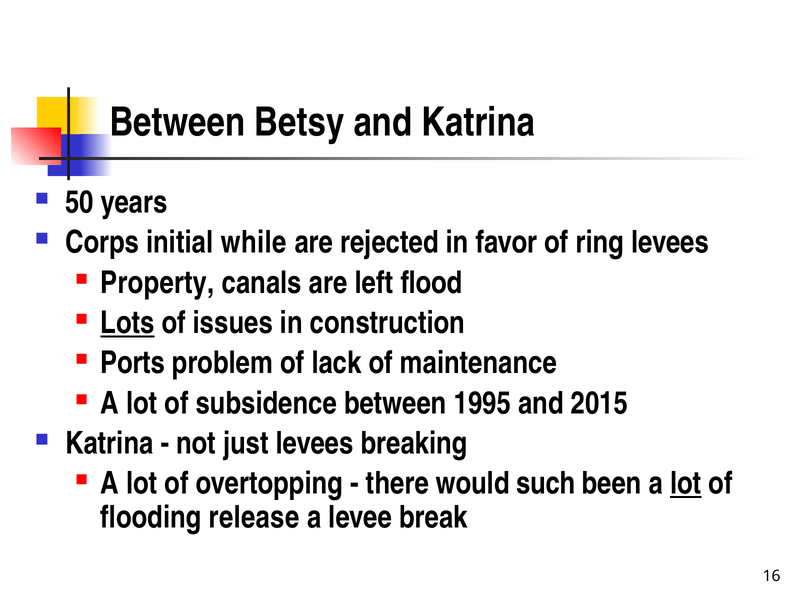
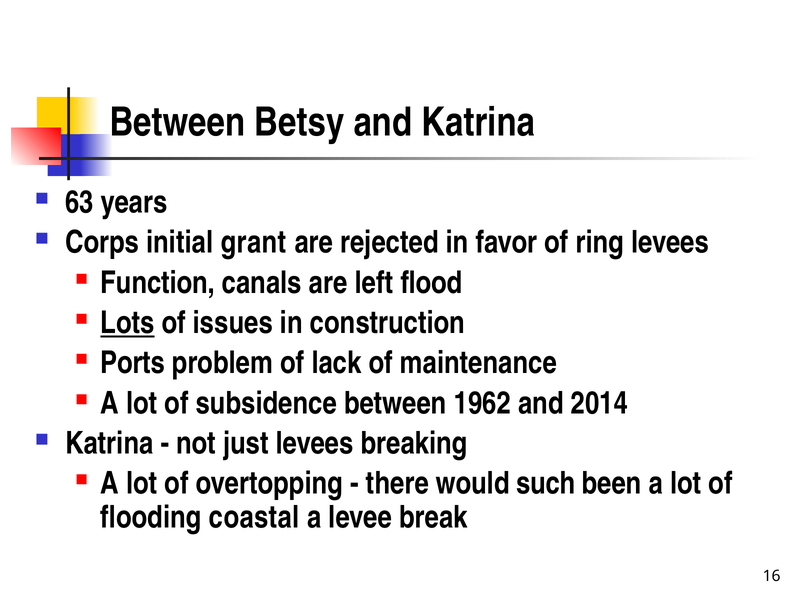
50: 50 -> 63 (79, 202)
while: while -> grant (254, 242)
Property: Property -> Function (158, 282)
1995: 1995 -> 1962 (482, 403)
2015: 2015 -> 2014 (599, 403)
lot underline: present -> none (686, 483)
release: release -> coastal (254, 517)
